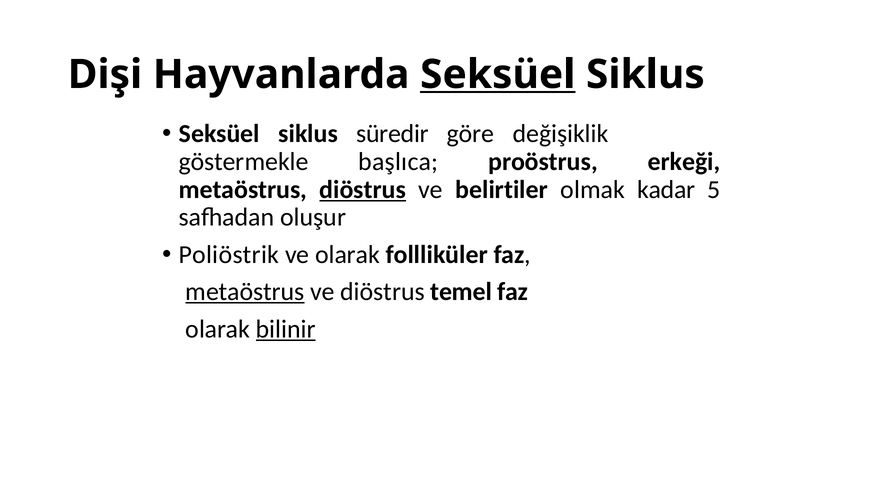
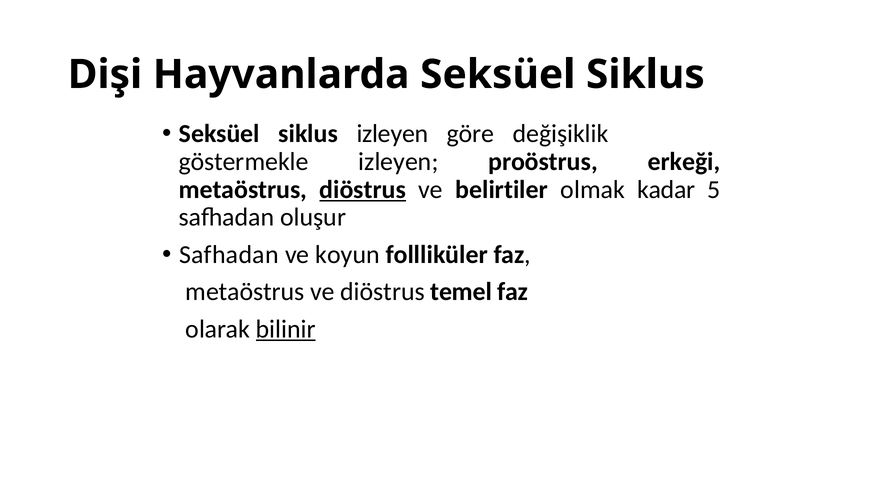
Seksüel underline: present -> none (498, 75)
siklus süredir: süredir -> izleyen (392, 134)
göstermekle başlıca: başlıca -> izleyen (398, 162)
Poliöstrik: Poliöstrik -> Safhadan (229, 255)
ve olarak: olarak -> koyun (348, 255)
metaöstrus underline: present -> none (245, 292)
